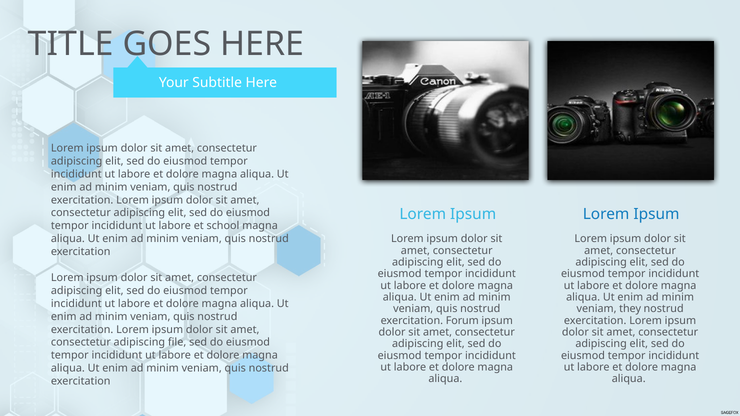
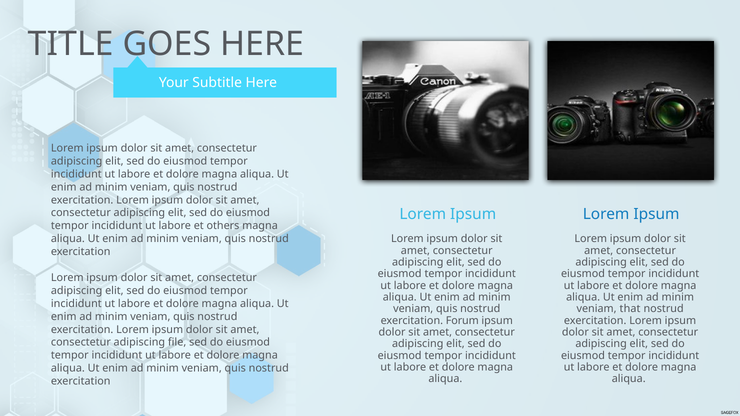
school: school -> others (223, 226)
they: they -> that (630, 309)
